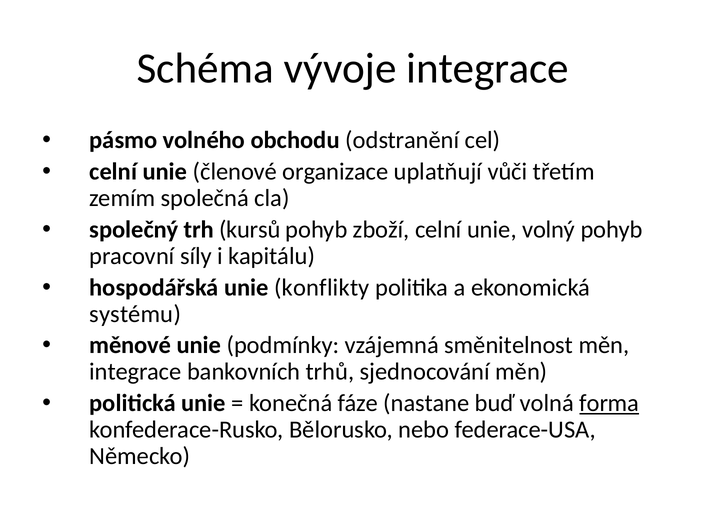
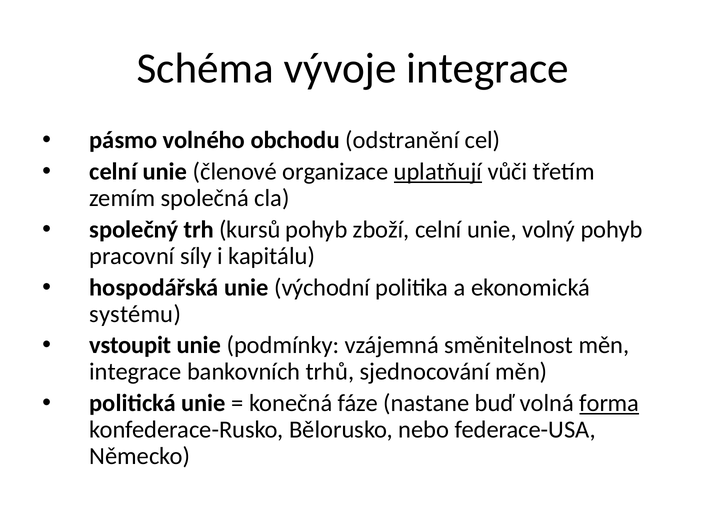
uplatňují underline: none -> present (438, 172)
konflikty: konflikty -> východní (322, 287)
měnové: měnové -> vstoupit (130, 345)
